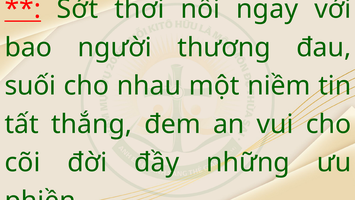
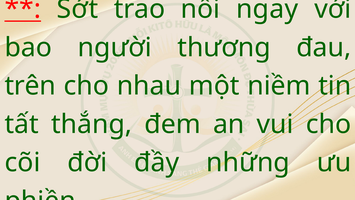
thơi: thơi -> trao (140, 9)
suối: suối -> trên (30, 86)
